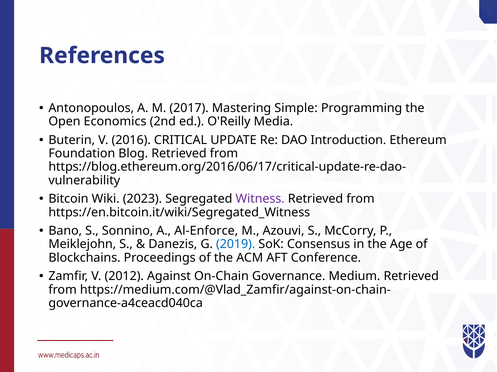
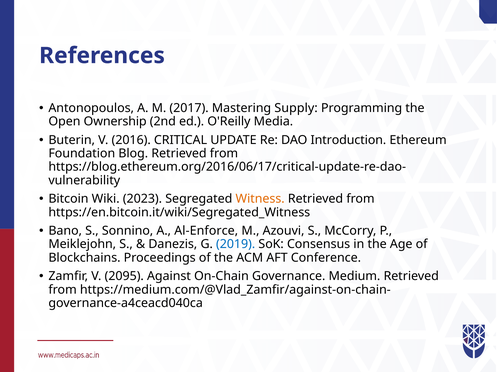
Simple: Simple -> Supply (296, 108)
Economics: Economics -> Ownership (115, 122)
Witness colour: purple -> orange (260, 199)
2012: 2012 -> 2095 (124, 277)
